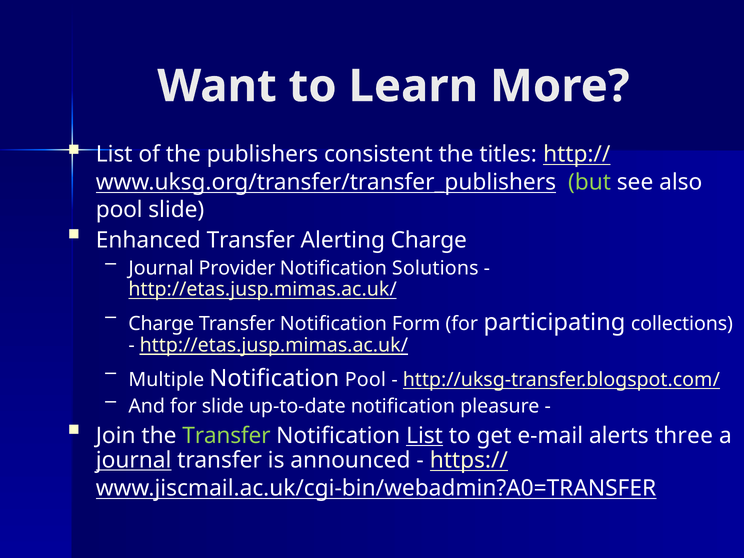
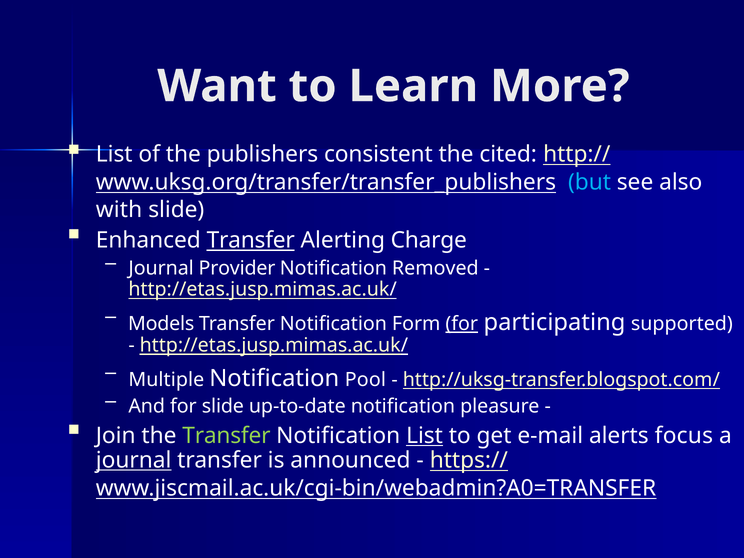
titles: titles -> cited (508, 154)
but colour: light green -> light blue (590, 182)
pool: pool -> with (119, 210)
Transfer underline: none -> present (251, 240)
Solutions: Solutions -> Removed (435, 268)
Charge: Charge -> Models (161, 324)
for underline: none -> present (462, 324)
collections: collections -> supported (682, 324)
three: three -> focus (684, 436)
